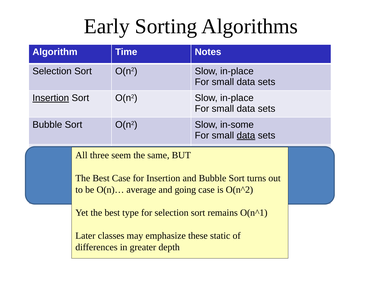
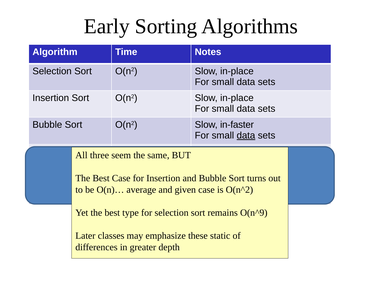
Insertion underline: present -> none (51, 98)
in-some: in-some -> in-faster (237, 125)
going: going -> given (185, 189)
O(n^1: O(n^1 -> O(n^9 (254, 212)
